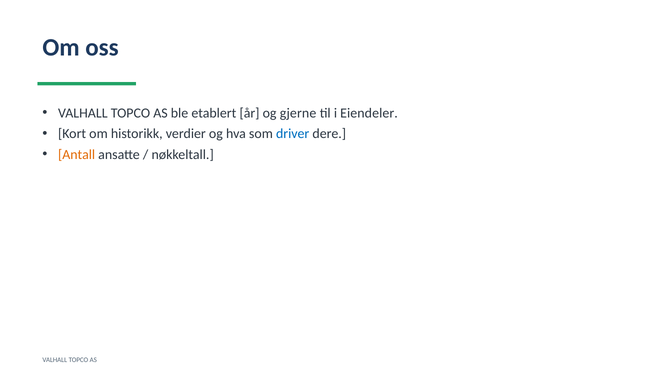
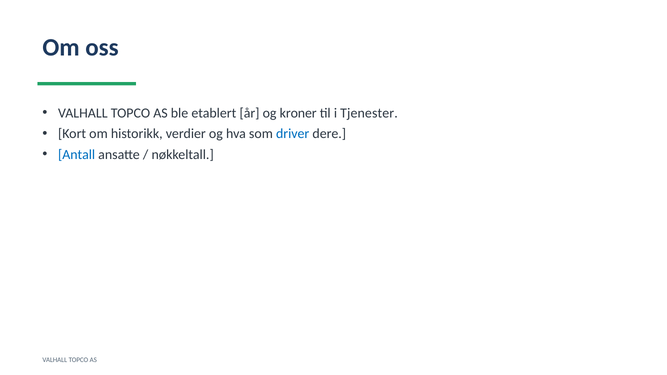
gjerne: gjerne -> kroner (298, 113)
Eiendeler: Eiendeler -> Tjenester (369, 113)
Antall colour: orange -> blue (77, 155)
